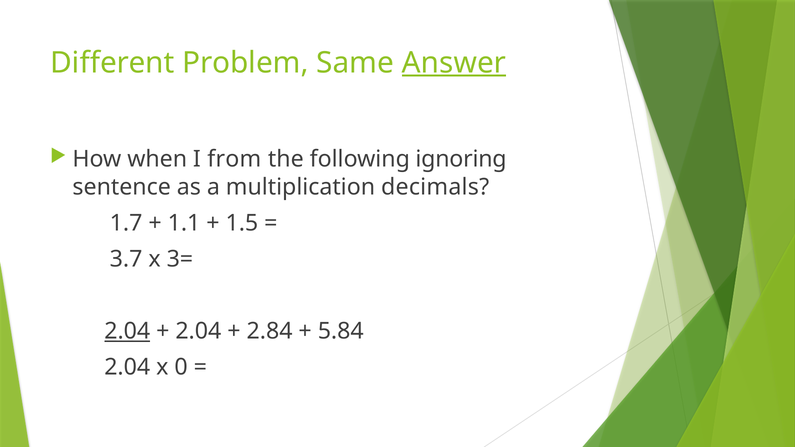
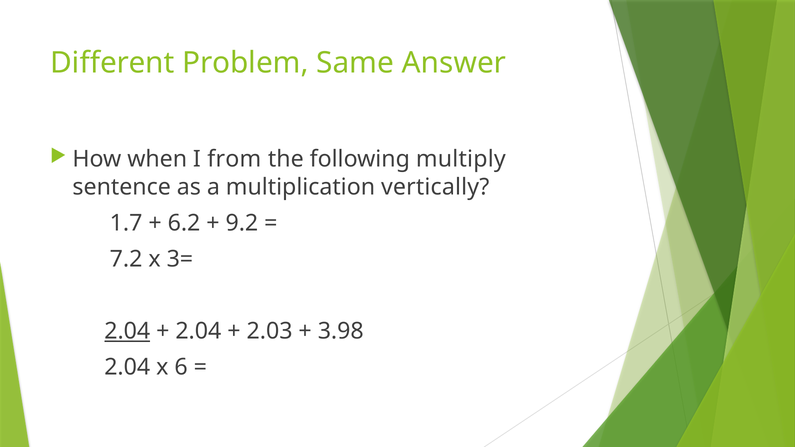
Answer underline: present -> none (454, 63)
ignoring: ignoring -> multiply (461, 159)
decimals: decimals -> vertically (435, 187)
1.1: 1.1 -> 6.2 (184, 223)
1.5: 1.5 -> 9.2 (242, 223)
3.7: 3.7 -> 7.2 (126, 259)
2.84: 2.84 -> 2.03 (270, 331)
5.84: 5.84 -> 3.98 (341, 331)
0: 0 -> 6 (181, 367)
